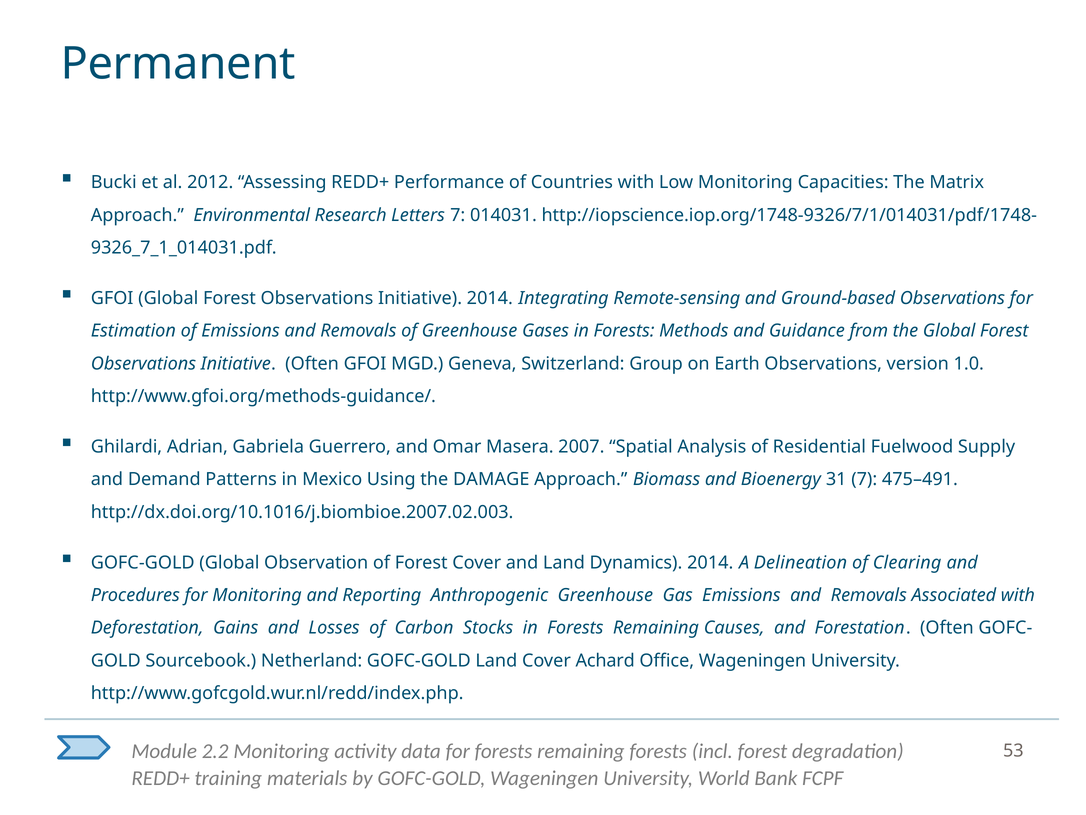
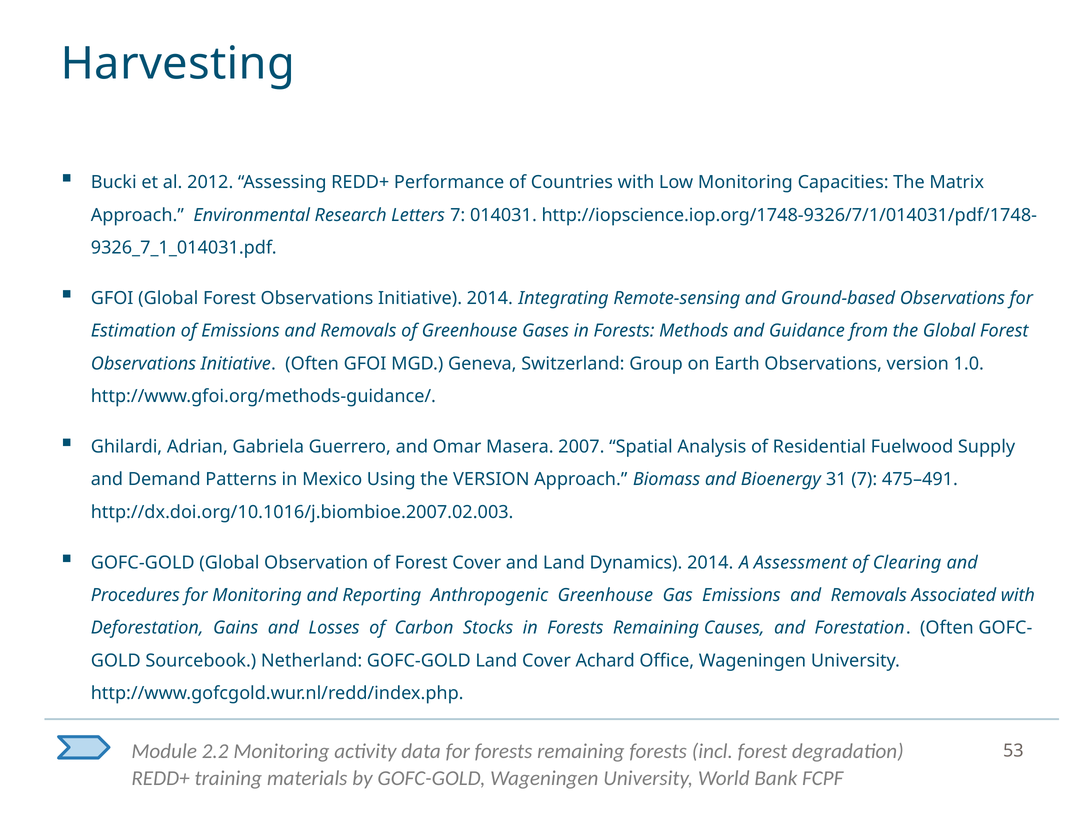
Permanent: Permanent -> Harvesting (178, 64)
the DAMAGE: DAMAGE -> VERSION (491, 479)
Delineation: Delineation -> Assessment (801, 562)
